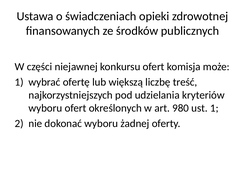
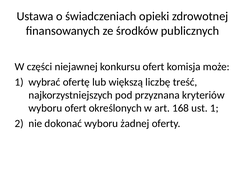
udzielania: udzielania -> przyznana (157, 95)
980: 980 -> 168 (181, 108)
